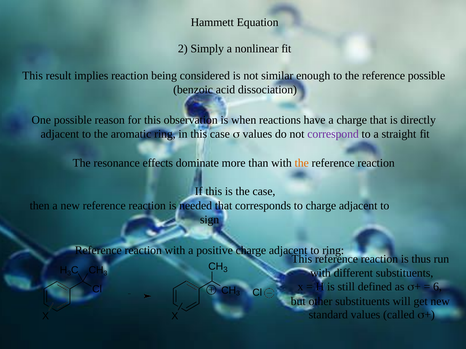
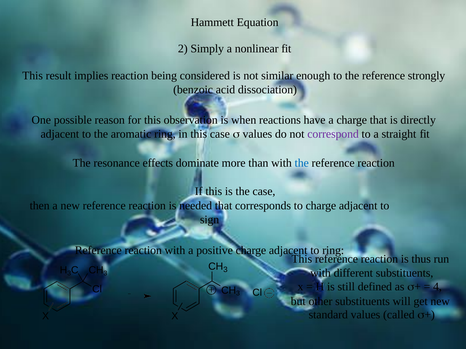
reference possible: possible -> strongly (427, 76)
the colour: orange -> blue (302, 163)
6: 6 -> 4 (438, 287)
